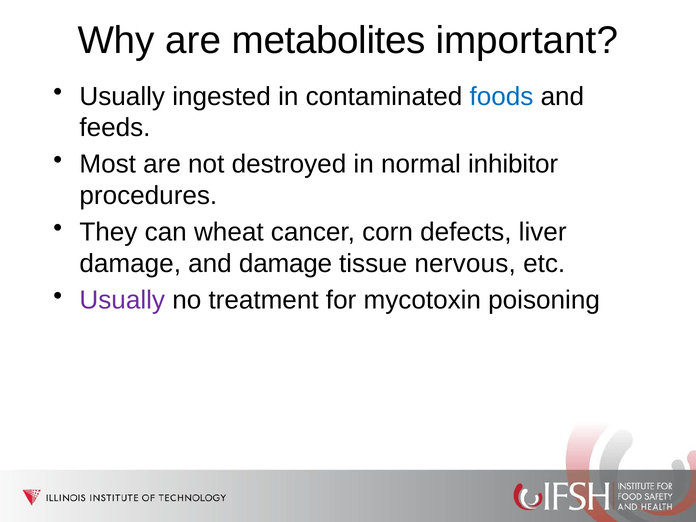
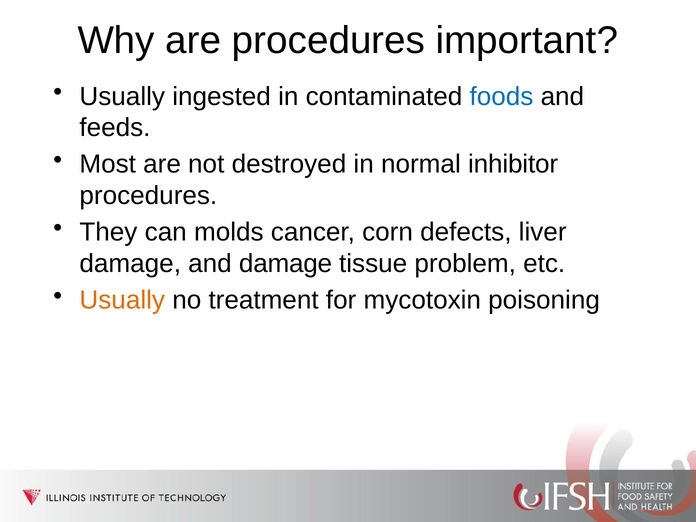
are metabolites: metabolites -> procedures (329, 40)
wheat: wheat -> molds (229, 232)
nervous: nervous -> problem (465, 264)
Usually colour: purple -> orange (122, 300)
